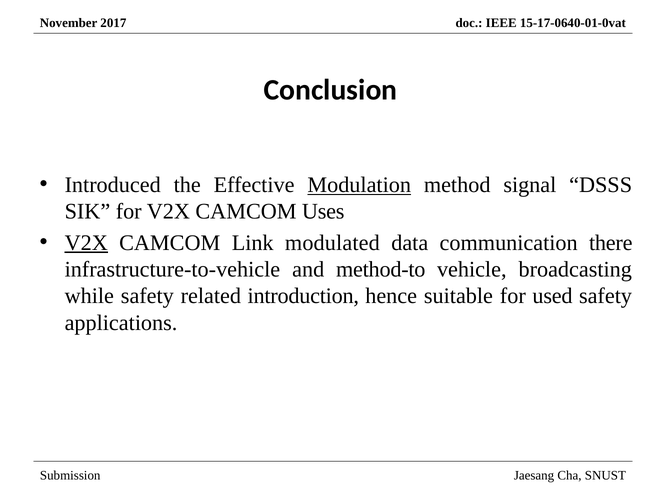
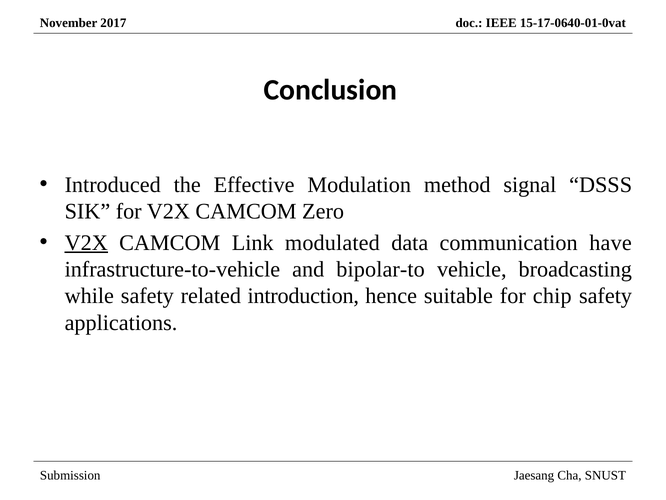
Modulation underline: present -> none (359, 185)
Uses: Uses -> Zero (323, 211)
there: there -> have (611, 242)
method-to: method-to -> bipolar-to (381, 269)
used: used -> chip (552, 296)
